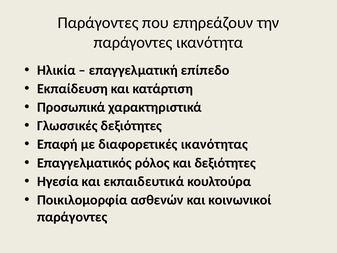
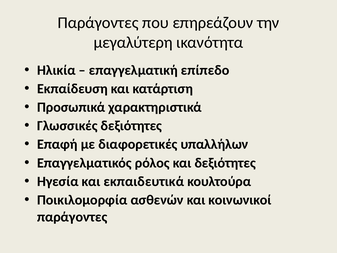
παράγοντες: παράγοντες -> μεγαλύτερη (133, 42)
ικανότητας: ικανότητας -> υπαλλήλων (214, 144)
